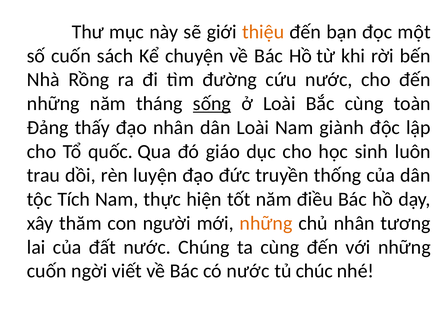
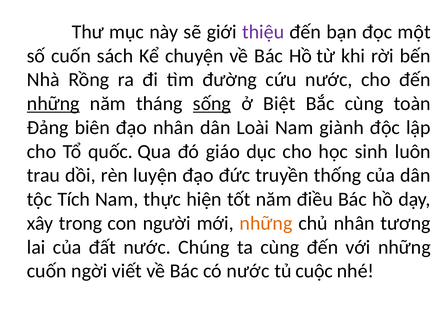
thiệu colour: orange -> purple (263, 32)
những underline: none -> present (53, 104)
ở Loài: Loài -> Biệt (279, 104)
thấy: thấy -> biên (92, 128)
thăm: thăm -> trong (81, 223)
chúc: chúc -> cuộc (314, 271)
